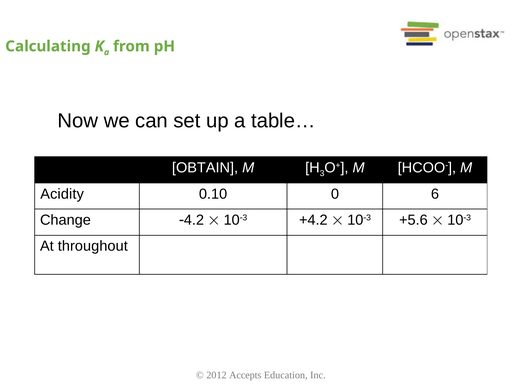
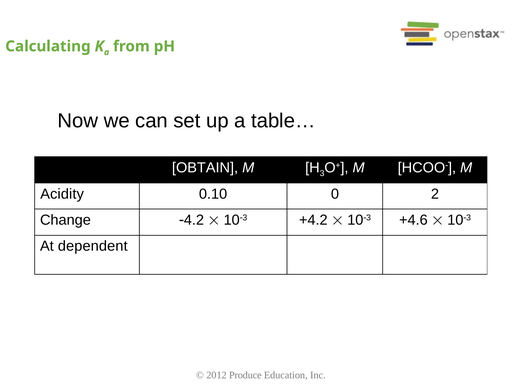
6: 6 -> 2 (435, 194)
+5.6: +5.6 -> +4.6 (413, 220)
throughout: throughout -> dependent (93, 246)
Accepts: Accepts -> Produce (245, 375)
